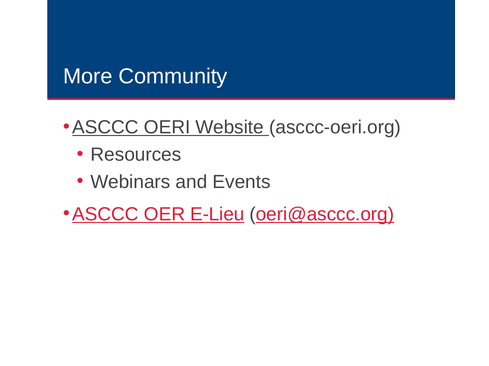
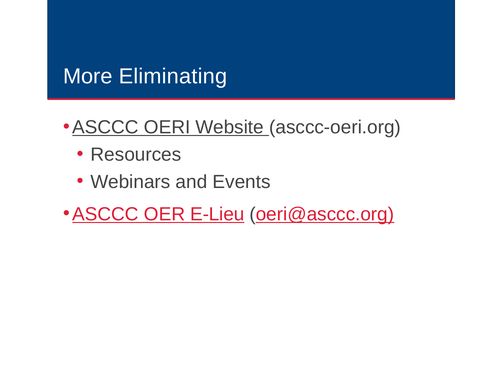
Community: Community -> Eliminating (173, 77)
